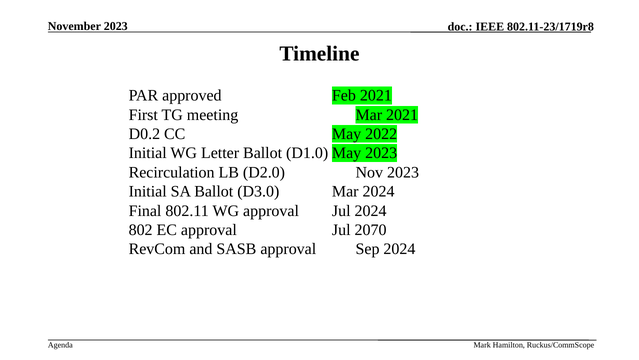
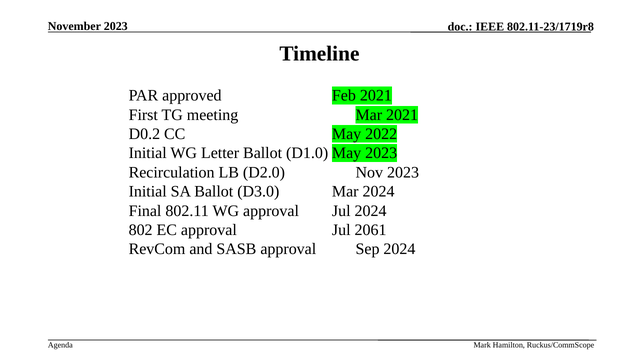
2070: 2070 -> 2061 (371, 230)
